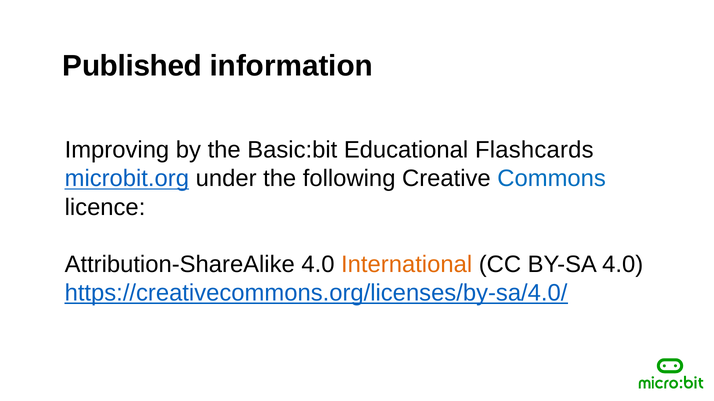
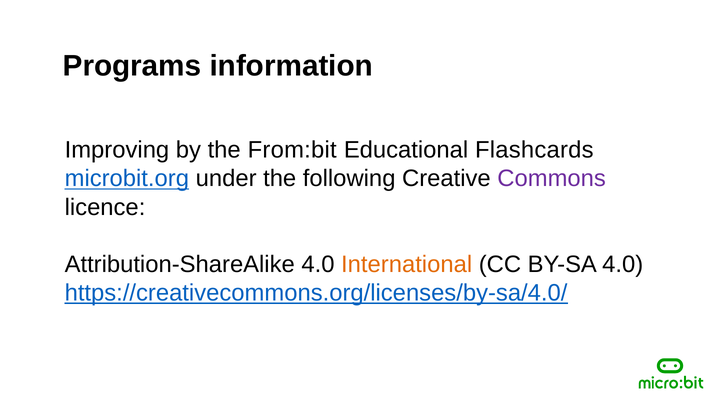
Published: Published -> Programs (132, 66)
Basic:bit: Basic:bit -> From:bit (292, 150)
Commons colour: blue -> purple (552, 179)
